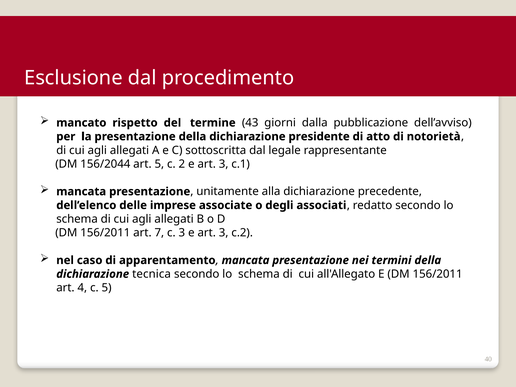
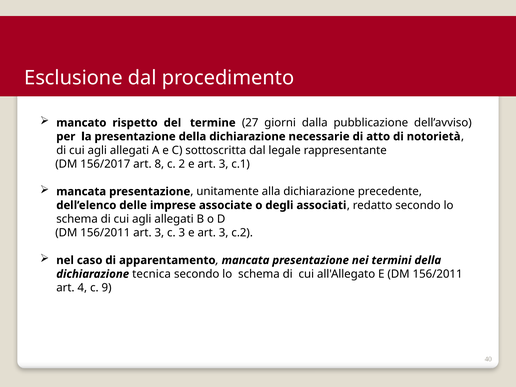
43: 43 -> 27 (250, 123)
presidente: presidente -> necessarie (319, 137)
156/2044: 156/2044 -> 156/2017 (105, 164)
art 5: 5 -> 8 (159, 164)
156/2011 art 7: 7 -> 3 (159, 233)
c 5: 5 -> 9 (107, 288)
